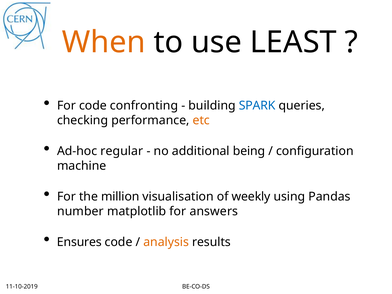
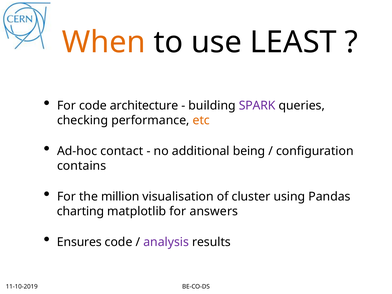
confronting: confronting -> architecture (144, 106)
SPARK colour: blue -> purple (257, 106)
regular: regular -> contact (122, 151)
machine: machine -> contains (82, 166)
weekly: weekly -> cluster (251, 197)
number: number -> charting (81, 211)
analysis colour: orange -> purple (166, 242)
